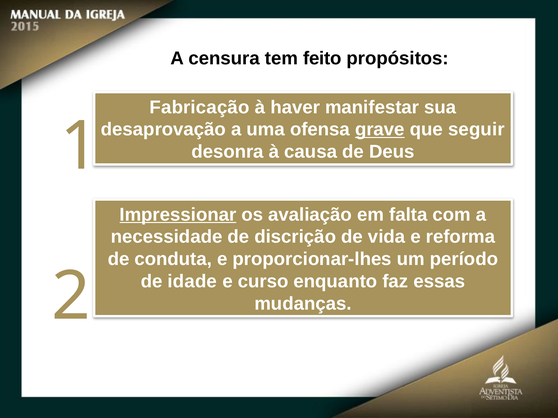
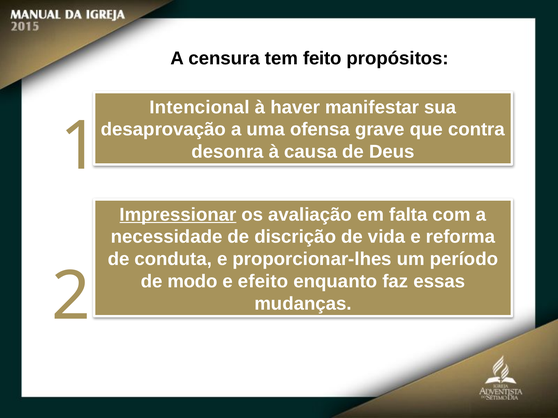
Fabricação: Fabricação -> Intencional (200, 107)
grave underline: present -> none (380, 130)
seguir: seguir -> contra (476, 130)
idade: idade -> modo (192, 282)
curso: curso -> efeito (263, 282)
